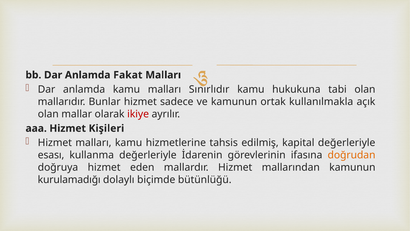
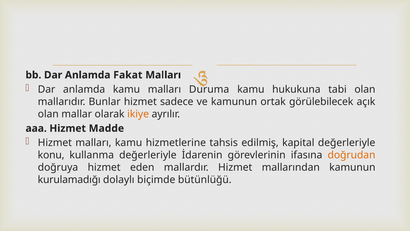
Sınırlıdır: Sınırlıdır -> Duruma (209, 89)
kullanılmakla: kullanılmakla -> görülebilecek (321, 102)
ikiye colour: red -> orange (138, 114)
Kişileri: Kişileri -> Madde (106, 128)
esası: esası -> konu (51, 155)
